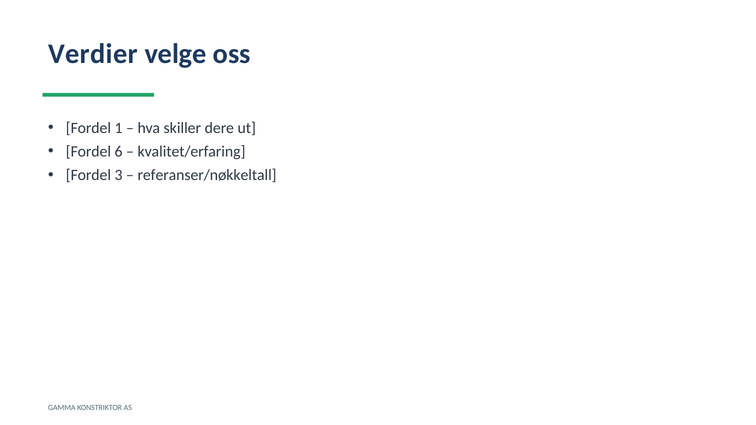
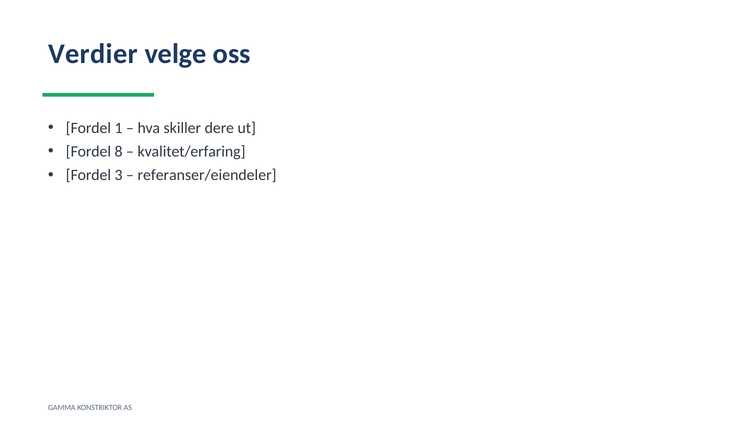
6: 6 -> 8 (119, 152)
referanser/nøkkeltall: referanser/nøkkeltall -> referanser/eiendeler (207, 175)
